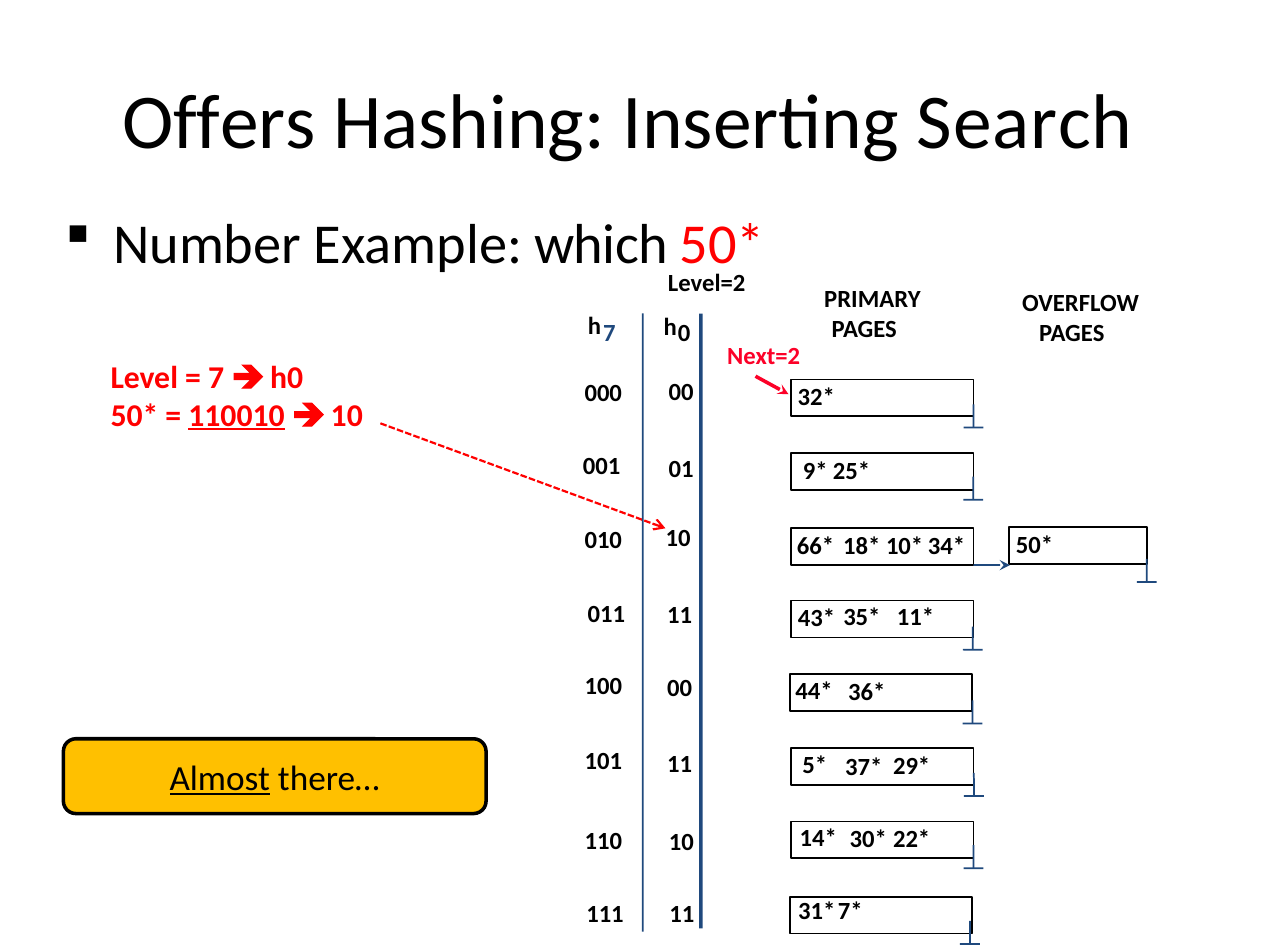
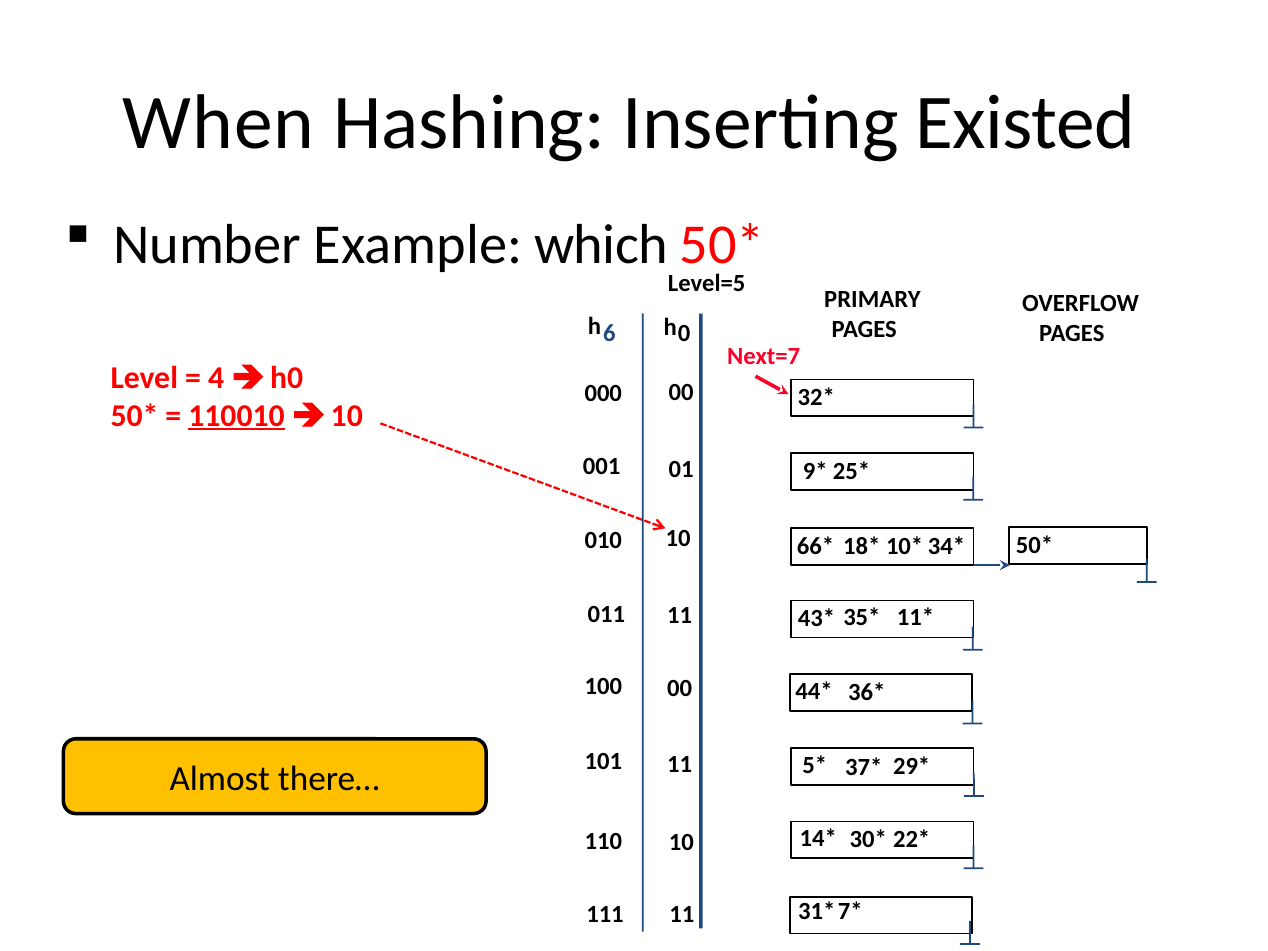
Offers: Offers -> When (219, 123)
Search: Search -> Existed (1025, 123)
Level=2: Level=2 -> Level=5 (707, 284)
h 7: 7 -> 6 (609, 333)
Next=2: Next=2 -> Next=7 (764, 356)
7: 7 -> 4 (216, 378)
Almost underline: present -> none (220, 779)
